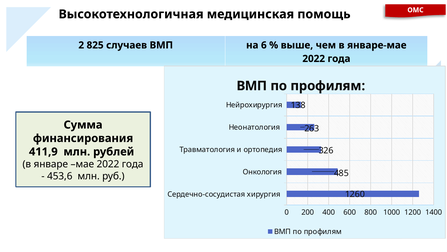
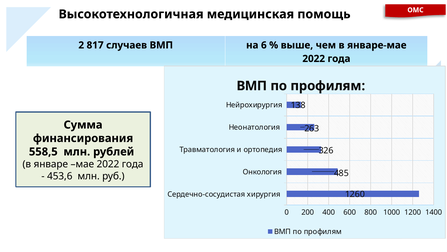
825: 825 -> 817 (95, 45)
411,9: 411,9 -> 558,5 (43, 151)
